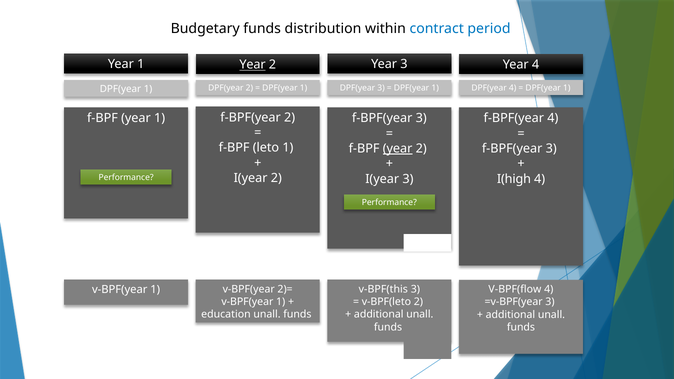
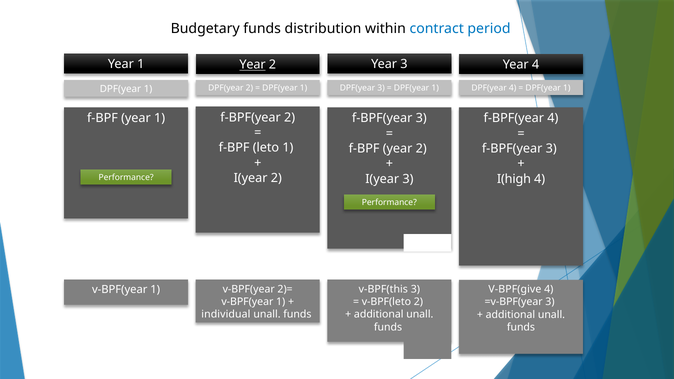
year underline: present -> none (398, 149)
V-BPF(flow: V-BPF(flow -> V-BPF(give (515, 289)
education: education -> individual (226, 315)
